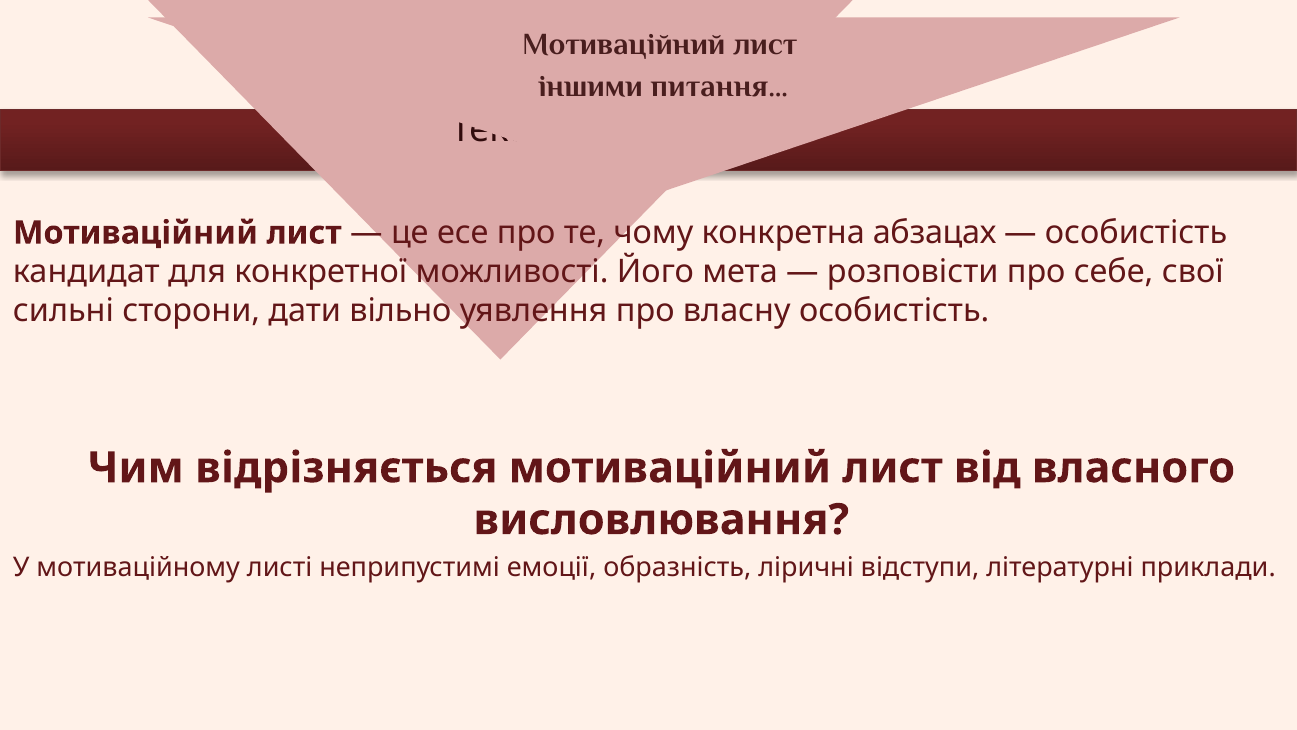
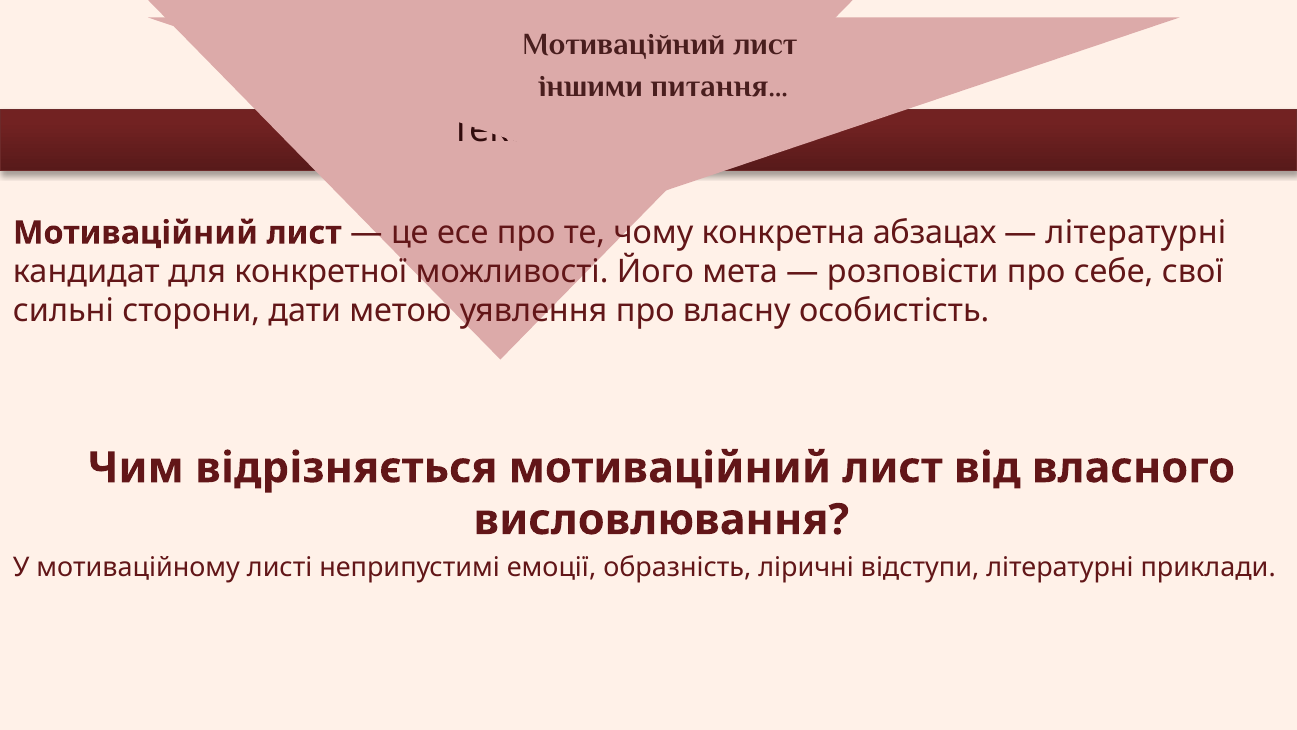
особистість: особистість -> літературні (1136, 233)
вільно: вільно -> метою (400, 311)
